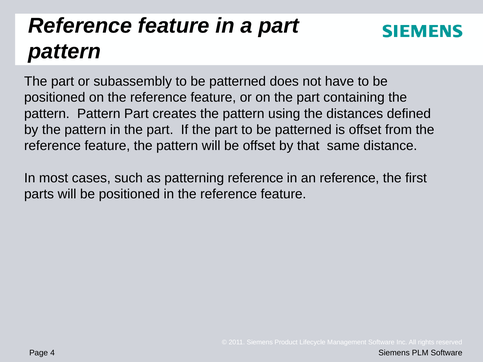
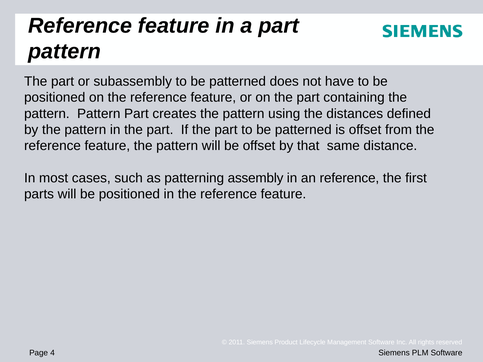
patterning reference: reference -> assembly (256, 178)
